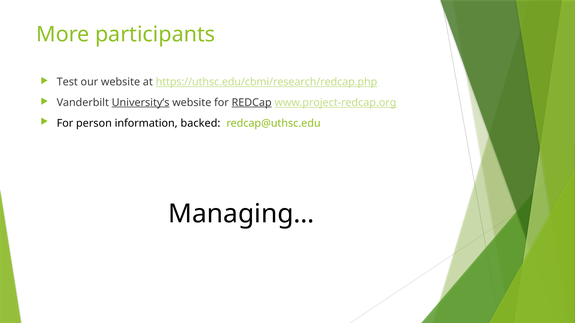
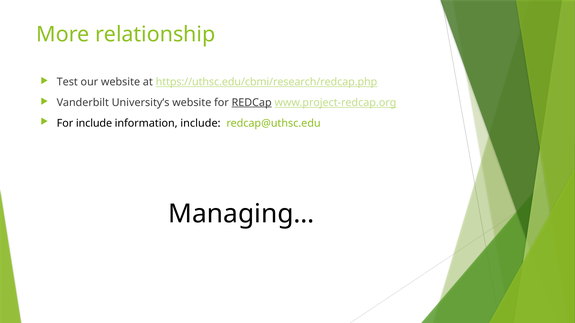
participants: participants -> relationship (155, 35)
University’s underline: present -> none (141, 103)
For person: person -> include (94, 123)
information backed: backed -> include (200, 123)
